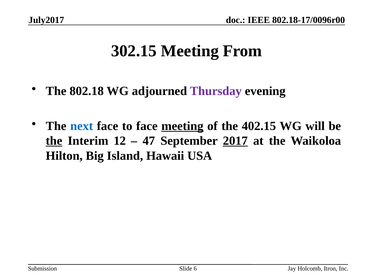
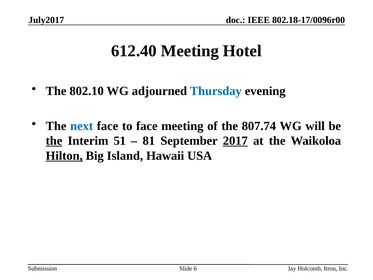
302.15: 302.15 -> 612.40 (134, 51)
From: From -> Hotel (242, 51)
802.18: 802.18 -> 802.10 (87, 91)
Thursday colour: purple -> blue (216, 91)
meeting underline: present -> none (182, 126)
402.15: 402.15 -> 807.74 (259, 126)
12: 12 -> 51 (120, 141)
47: 47 -> 81 (149, 141)
Hilton underline: none -> present (64, 156)
